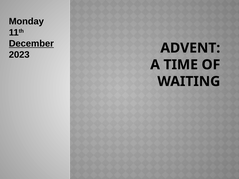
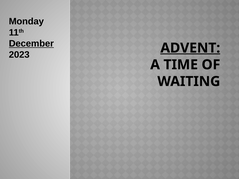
ADVENT underline: none -> present (190, 48)
